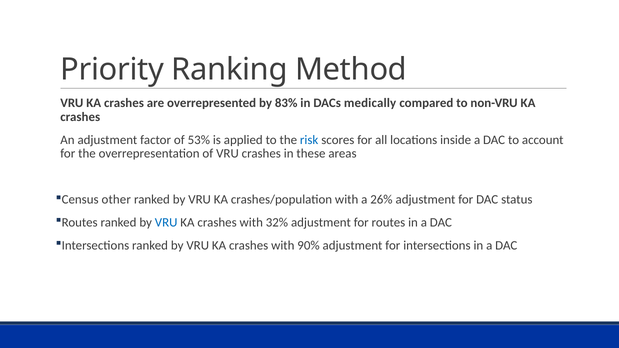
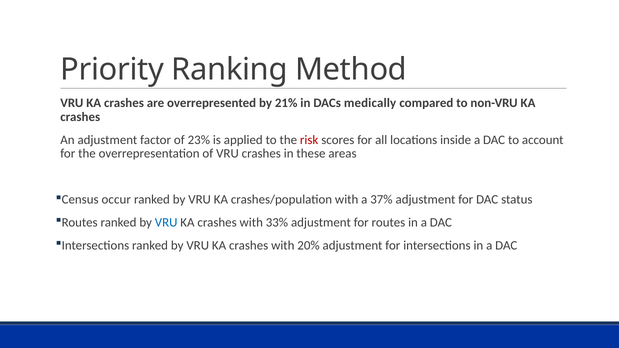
83%: 83% -> 21% (286, 103)
53%: 53% -> 23% (199, 140)
risk colour: blue -> red (309, 140)
other: other -> occur (116, 200)
26%: 26% -> 37% (381, 200)
32%: 32% -> 33% (277, 223)
90%: 90% -> 20% (309, 246)
